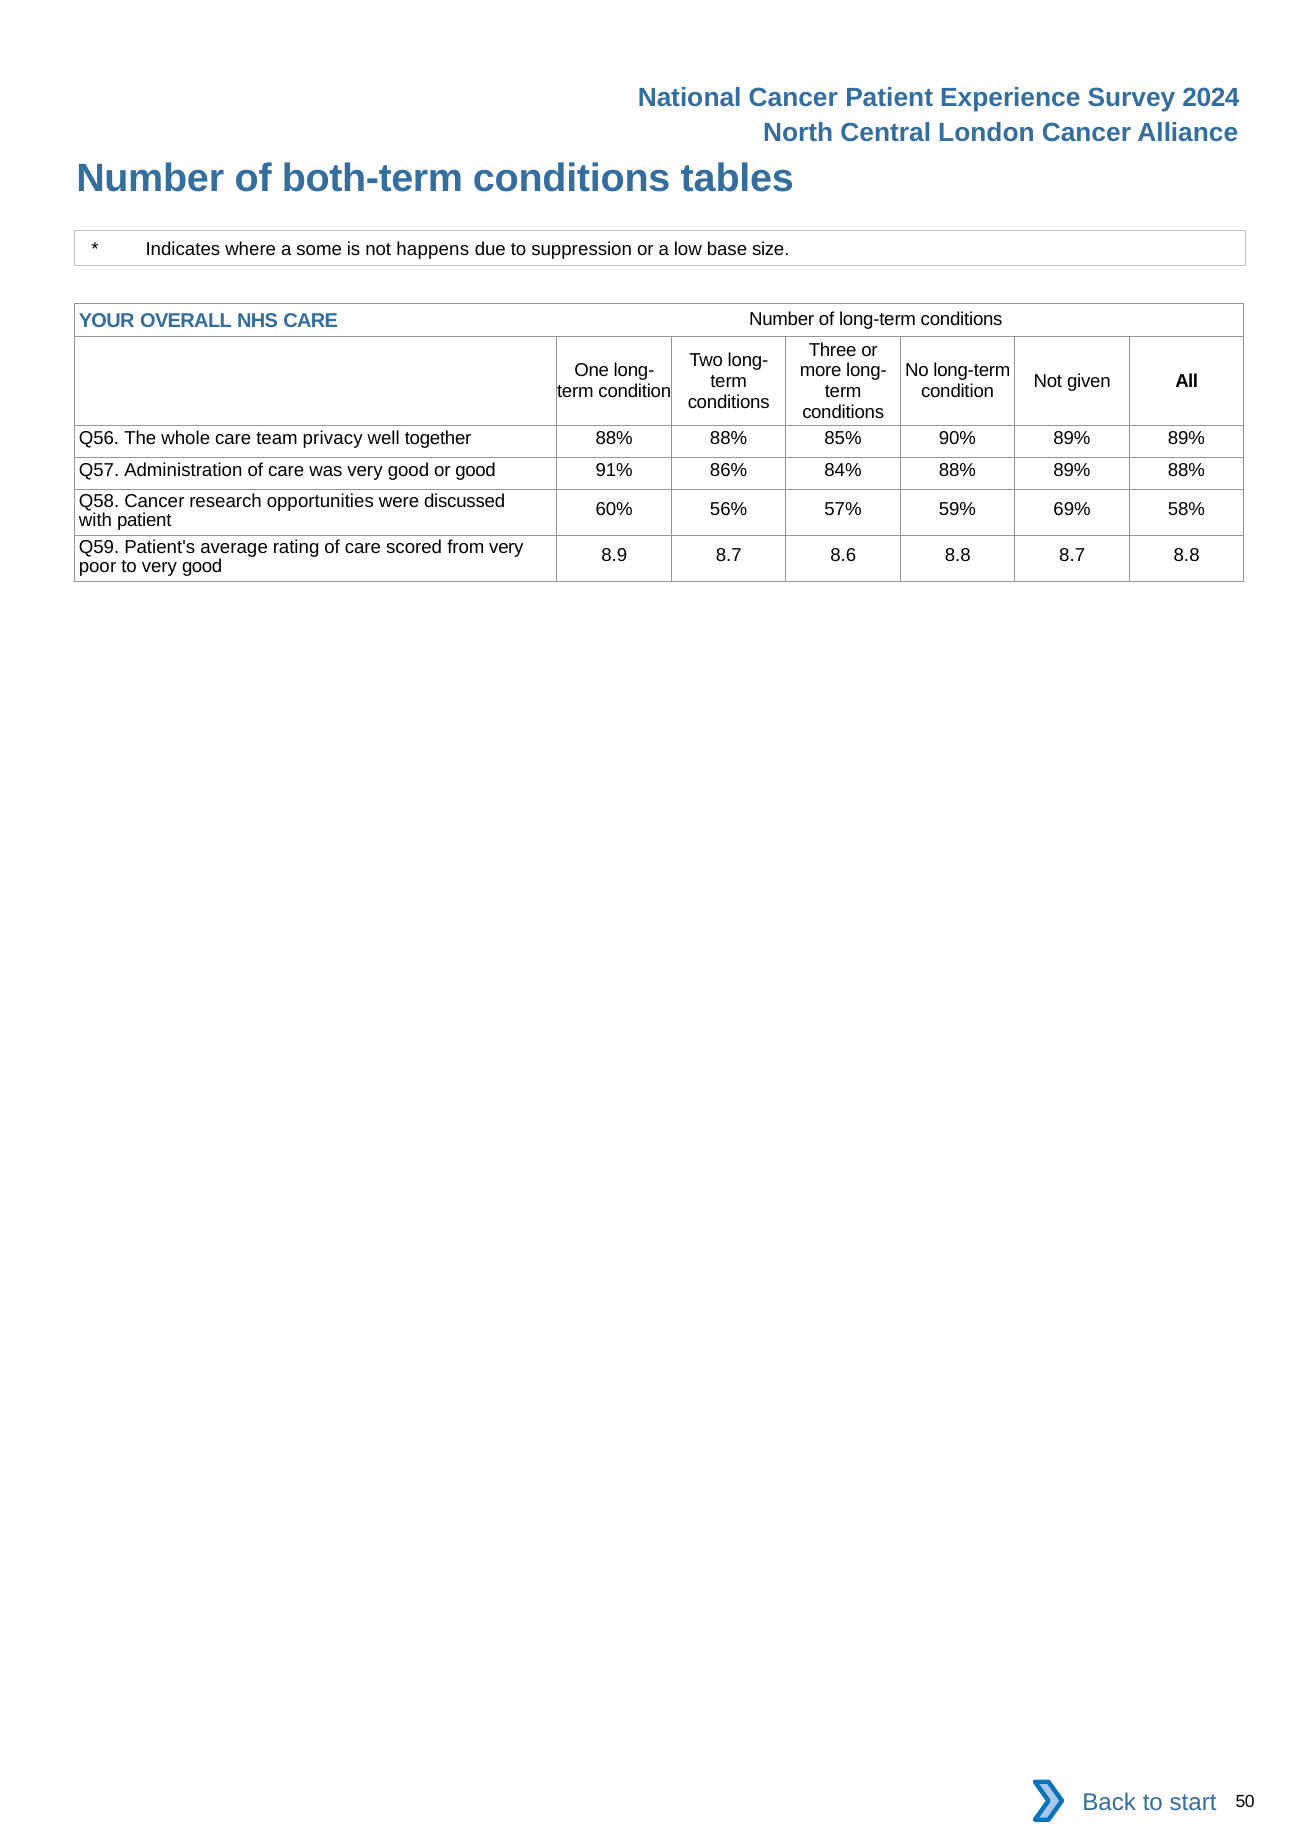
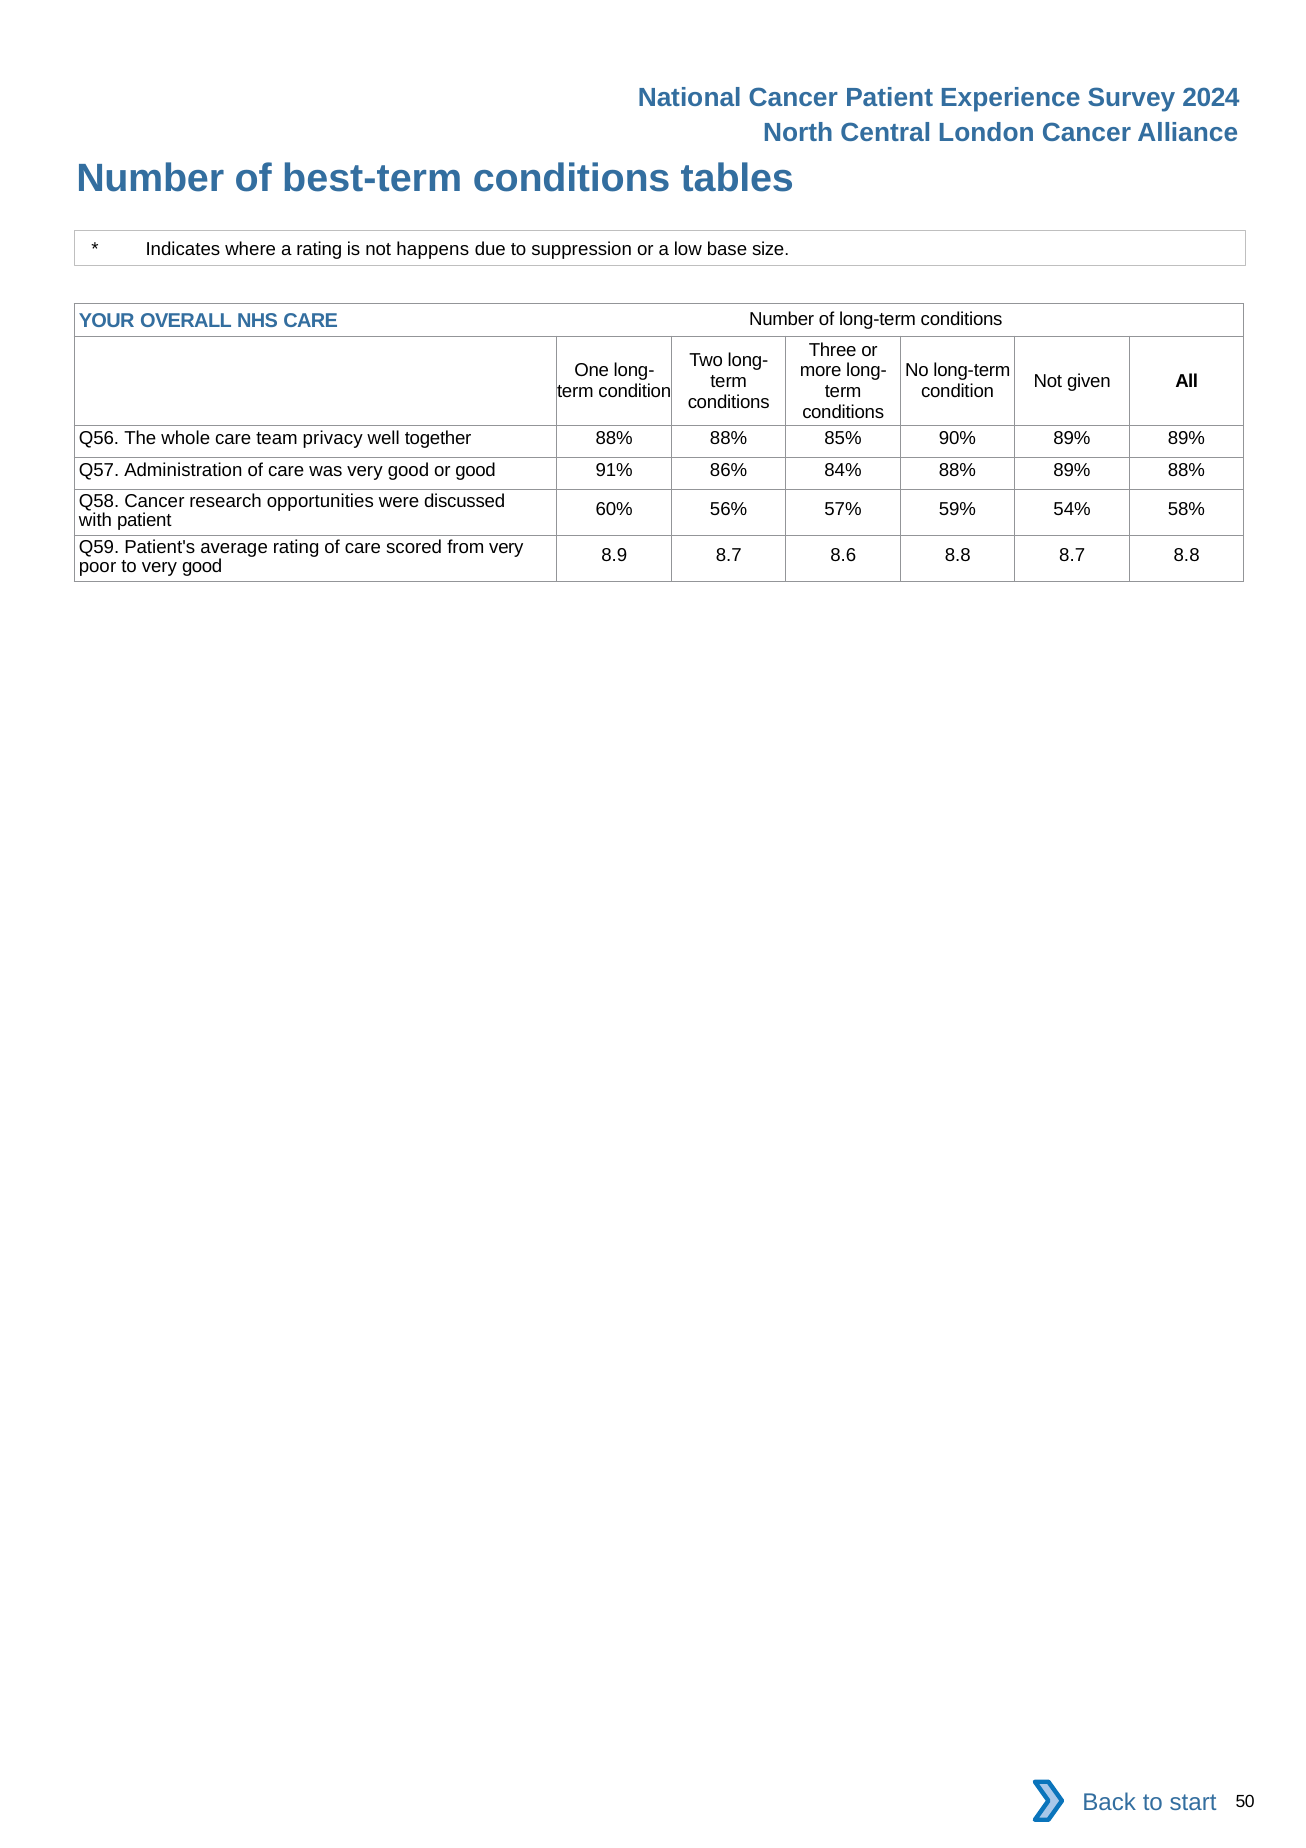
both-term: both-term -> best-term (372, 178)
a some: some -> rating (319, 249)
69%: 69% -> 54% (1072, 509)
